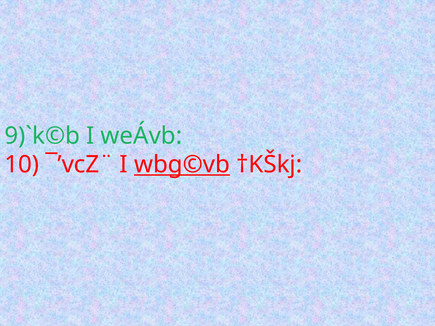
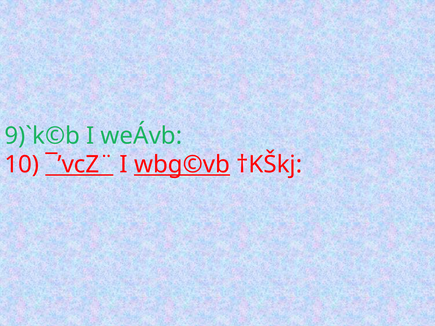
¯’vcZ¨ underline: none -> present (79, 165)
